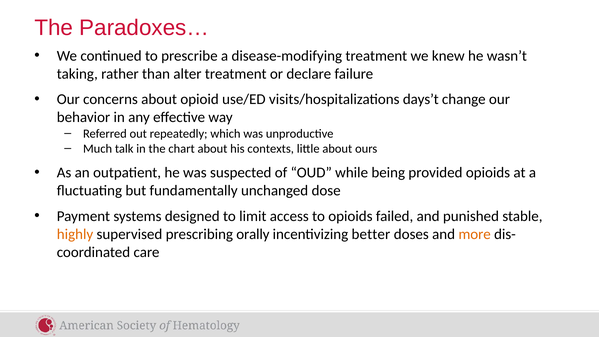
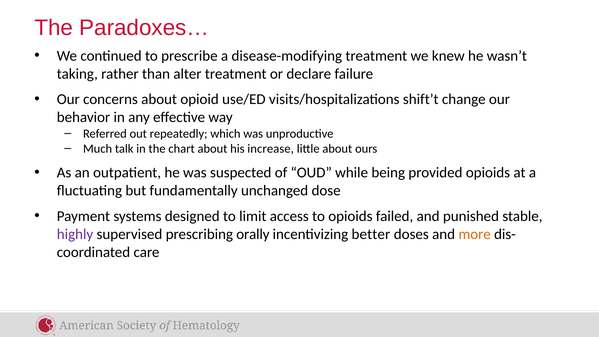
days’t: days’t -> shift’t (421, 99)
contexts: contexts -> increase (271, 149)
highly colour: orange -> purple (75, 234)
